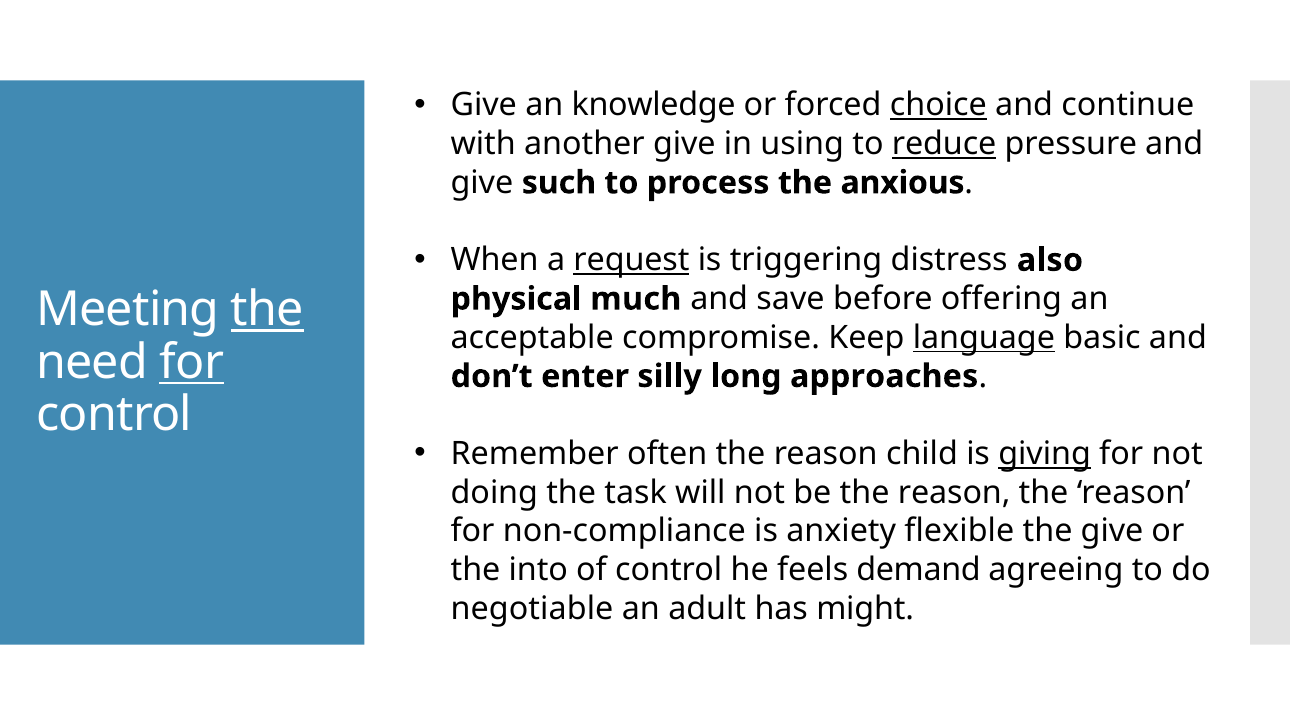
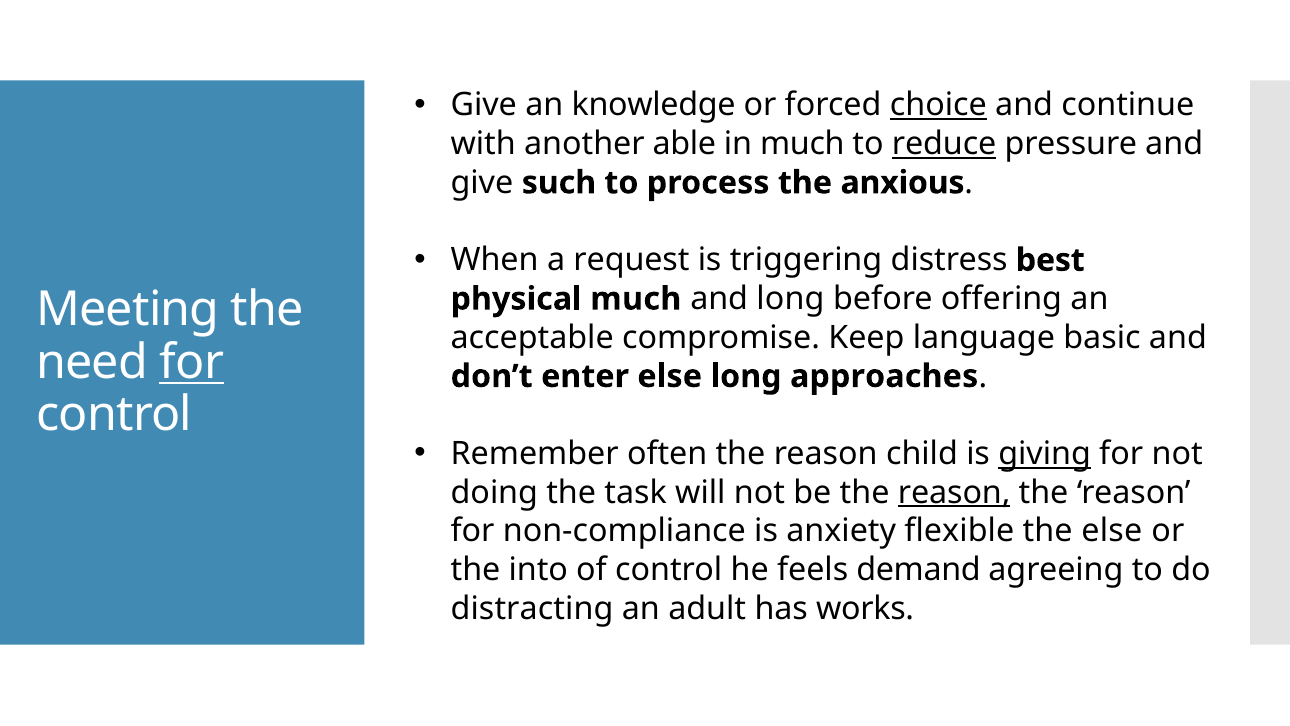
another give: give -> able (684, 144)
in using: using -> much (802, 144)
request underline: present -> none (631, 260)
also: also -> best (1050, 260)
and save: save -> long (790, 299)
the underline: present -> none (267, 310)
language underline: present -> none (984, 337)
enter silly: silly -> else (670, 376)
reason underline: none -> present (954, 492)
the give: give -> else (1112, 531)
negotiable: negotiable -> distracting (532, 608)
might: might -> works (865, 608)
